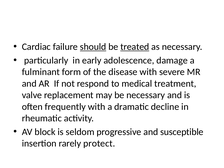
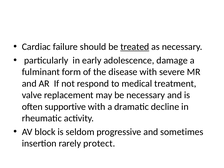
should underline: present -> none (93, 47)
frequently: frequently -> supportive (65, 107)
susceptible: susceptible -> sometimes (182, 132)
